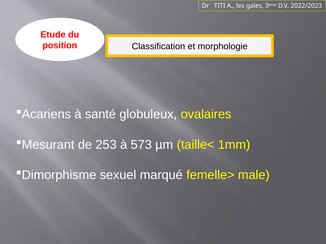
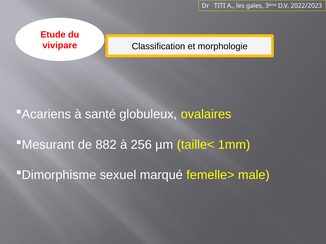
position: position -> vivipare (60, 46)
253: 253 -> 882 (106, 145)
573: 573 -> 256 (141, 145)
